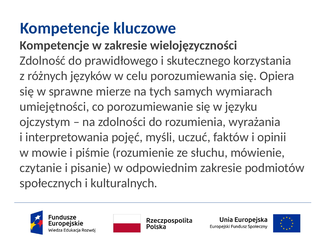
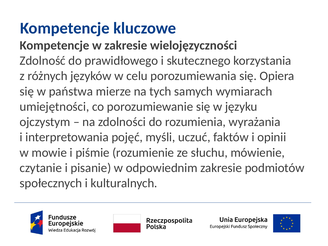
sprawne: sprawne -> państwa (71, 91)
